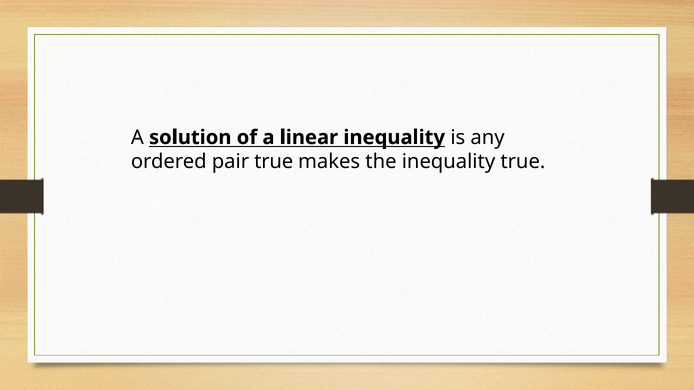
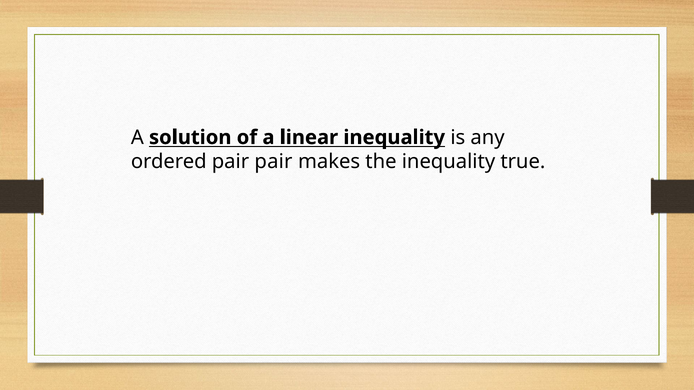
pair true: true -> pair (273, 162)
